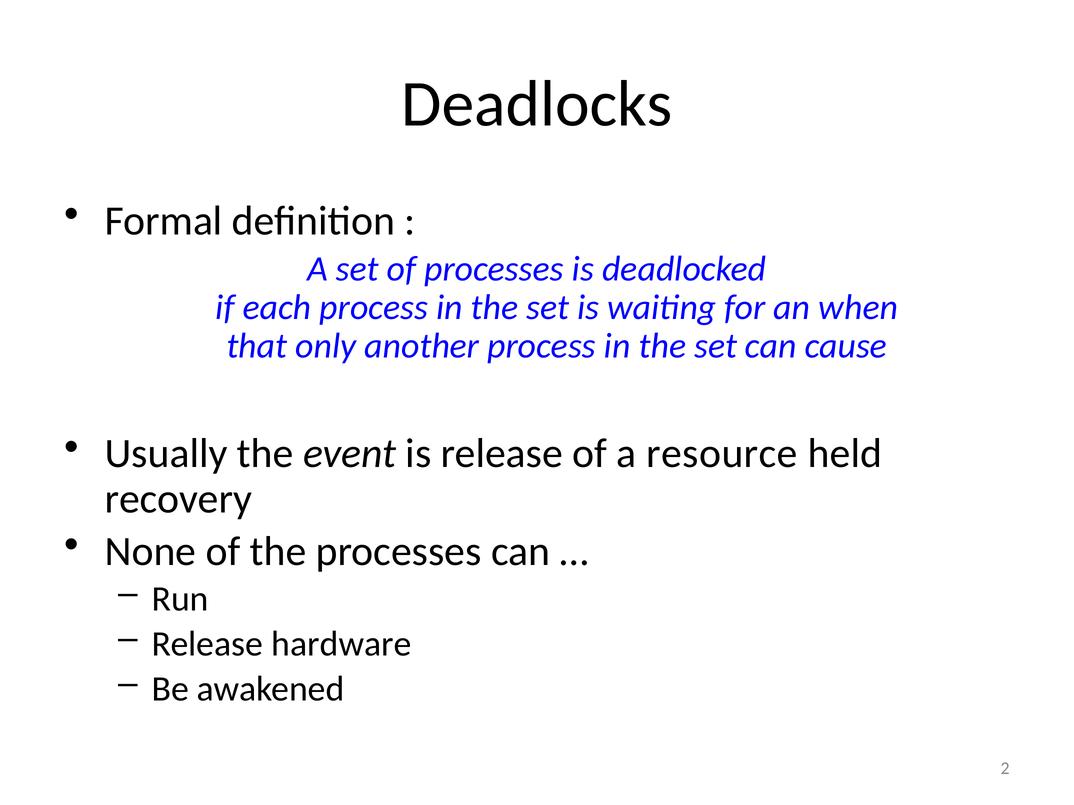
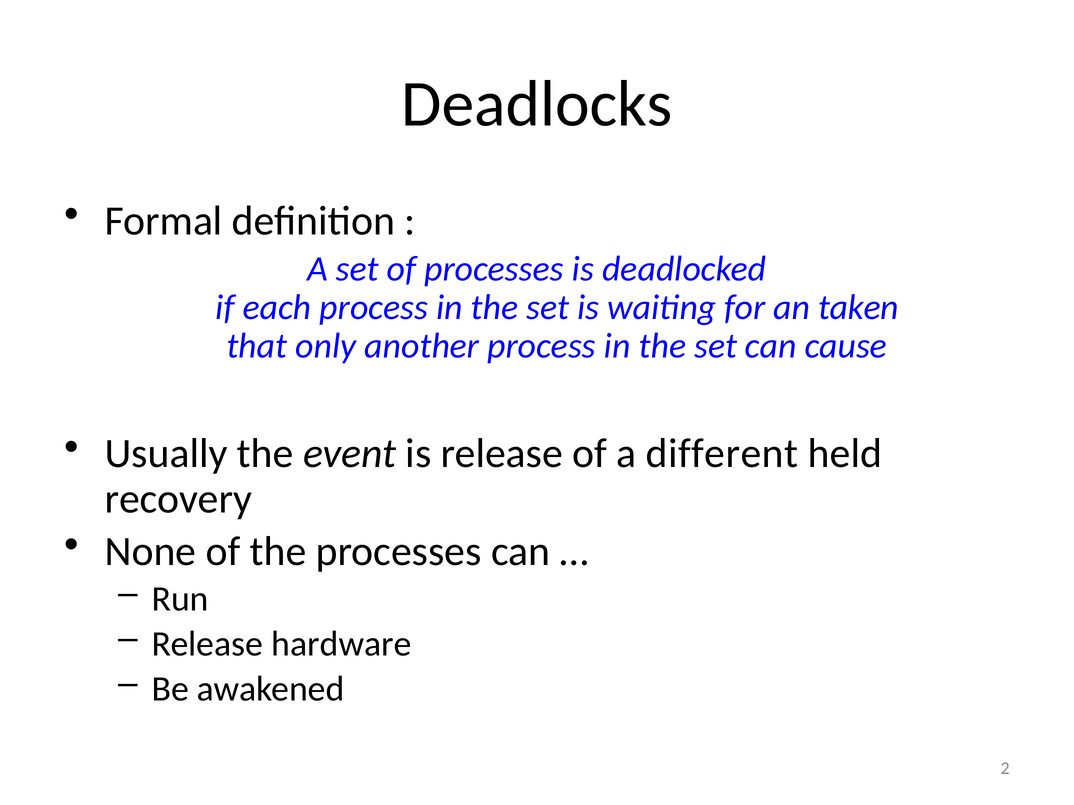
when: when -> taken (859, 308)
resource: resource -> different (722, 454)
